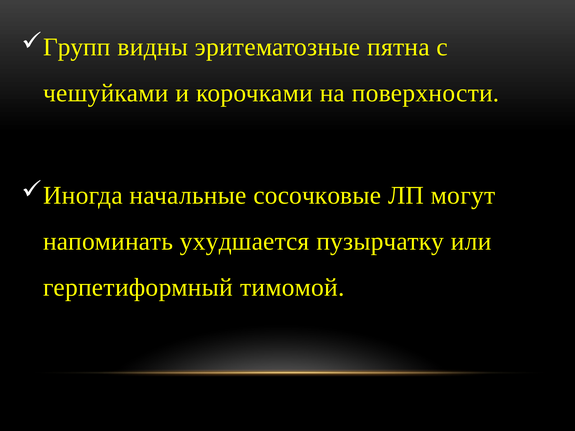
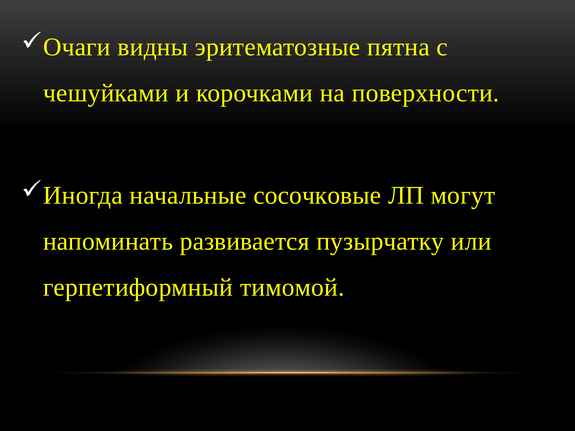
Групп: Групп -> Очаги (77, 47)
ухудшается: ухудшается -> развивается (245, 242)
